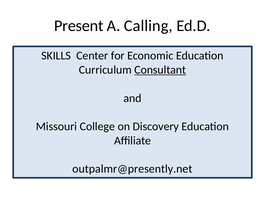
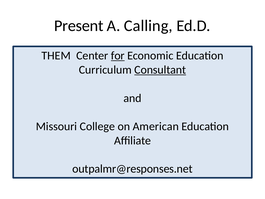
SKILLS: SKILLS -> THEM (56, 56)
for underline: none -> present (118, 56)
Discovery: Discovery -> American (156, 126)
outpalmr@presently.net: outpalmr@presently.net -> outpalmr@responses.net (132, 169)
